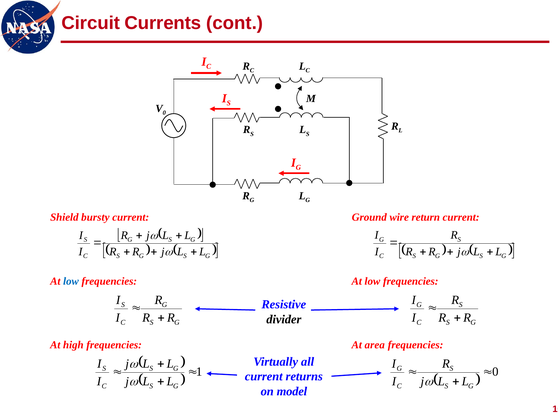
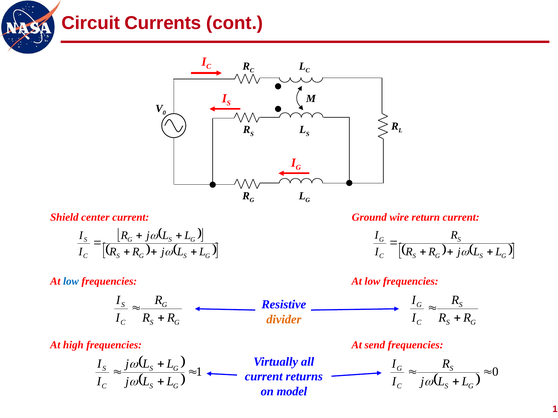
bursty: bursty -> center (95, 218)
divider colour: black -> orange (284, 320)
area: area -> send (375, 345)
